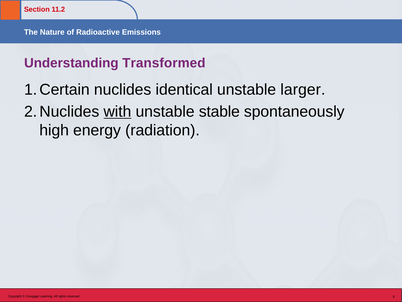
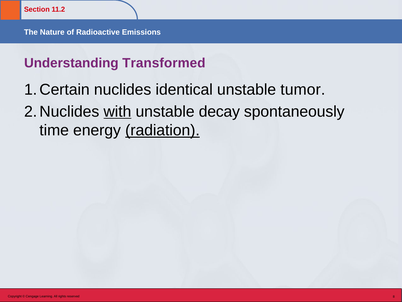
larger: larger -> tumor (303, 90)
stable: stable -> decay (219, 111)
high: high -> time (54, 130)
radiation underline: none -> present (162, 130)
